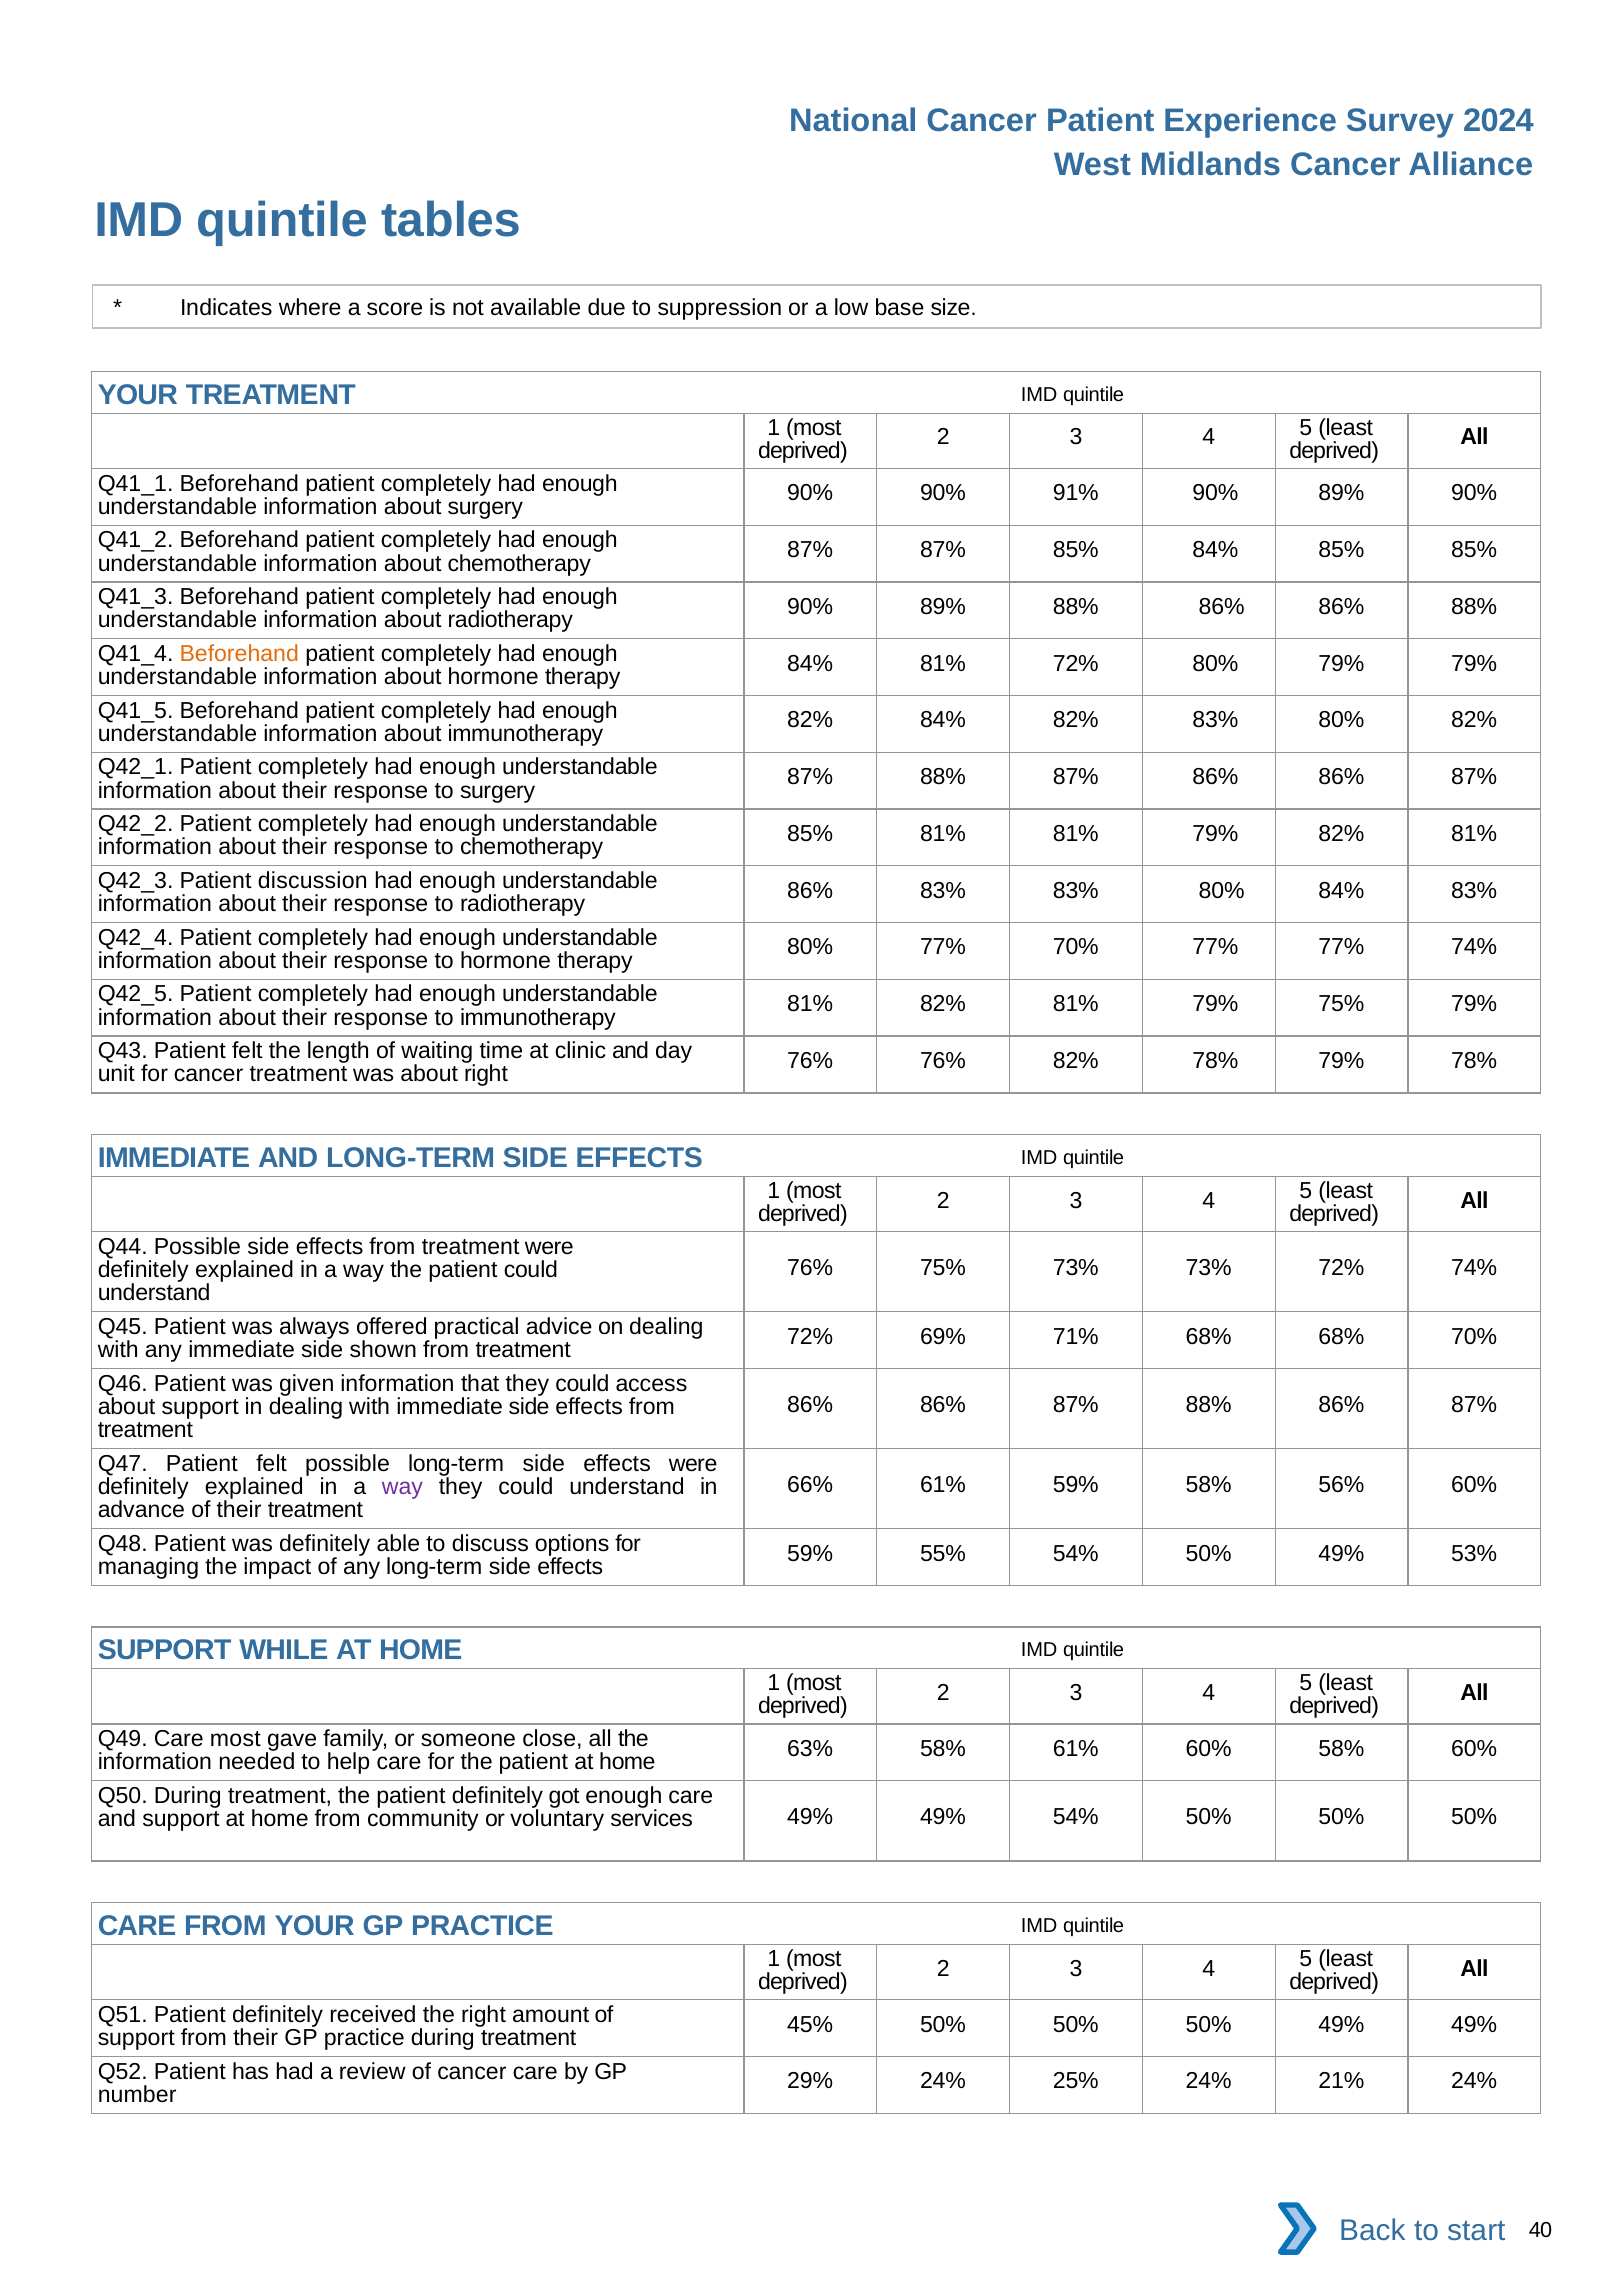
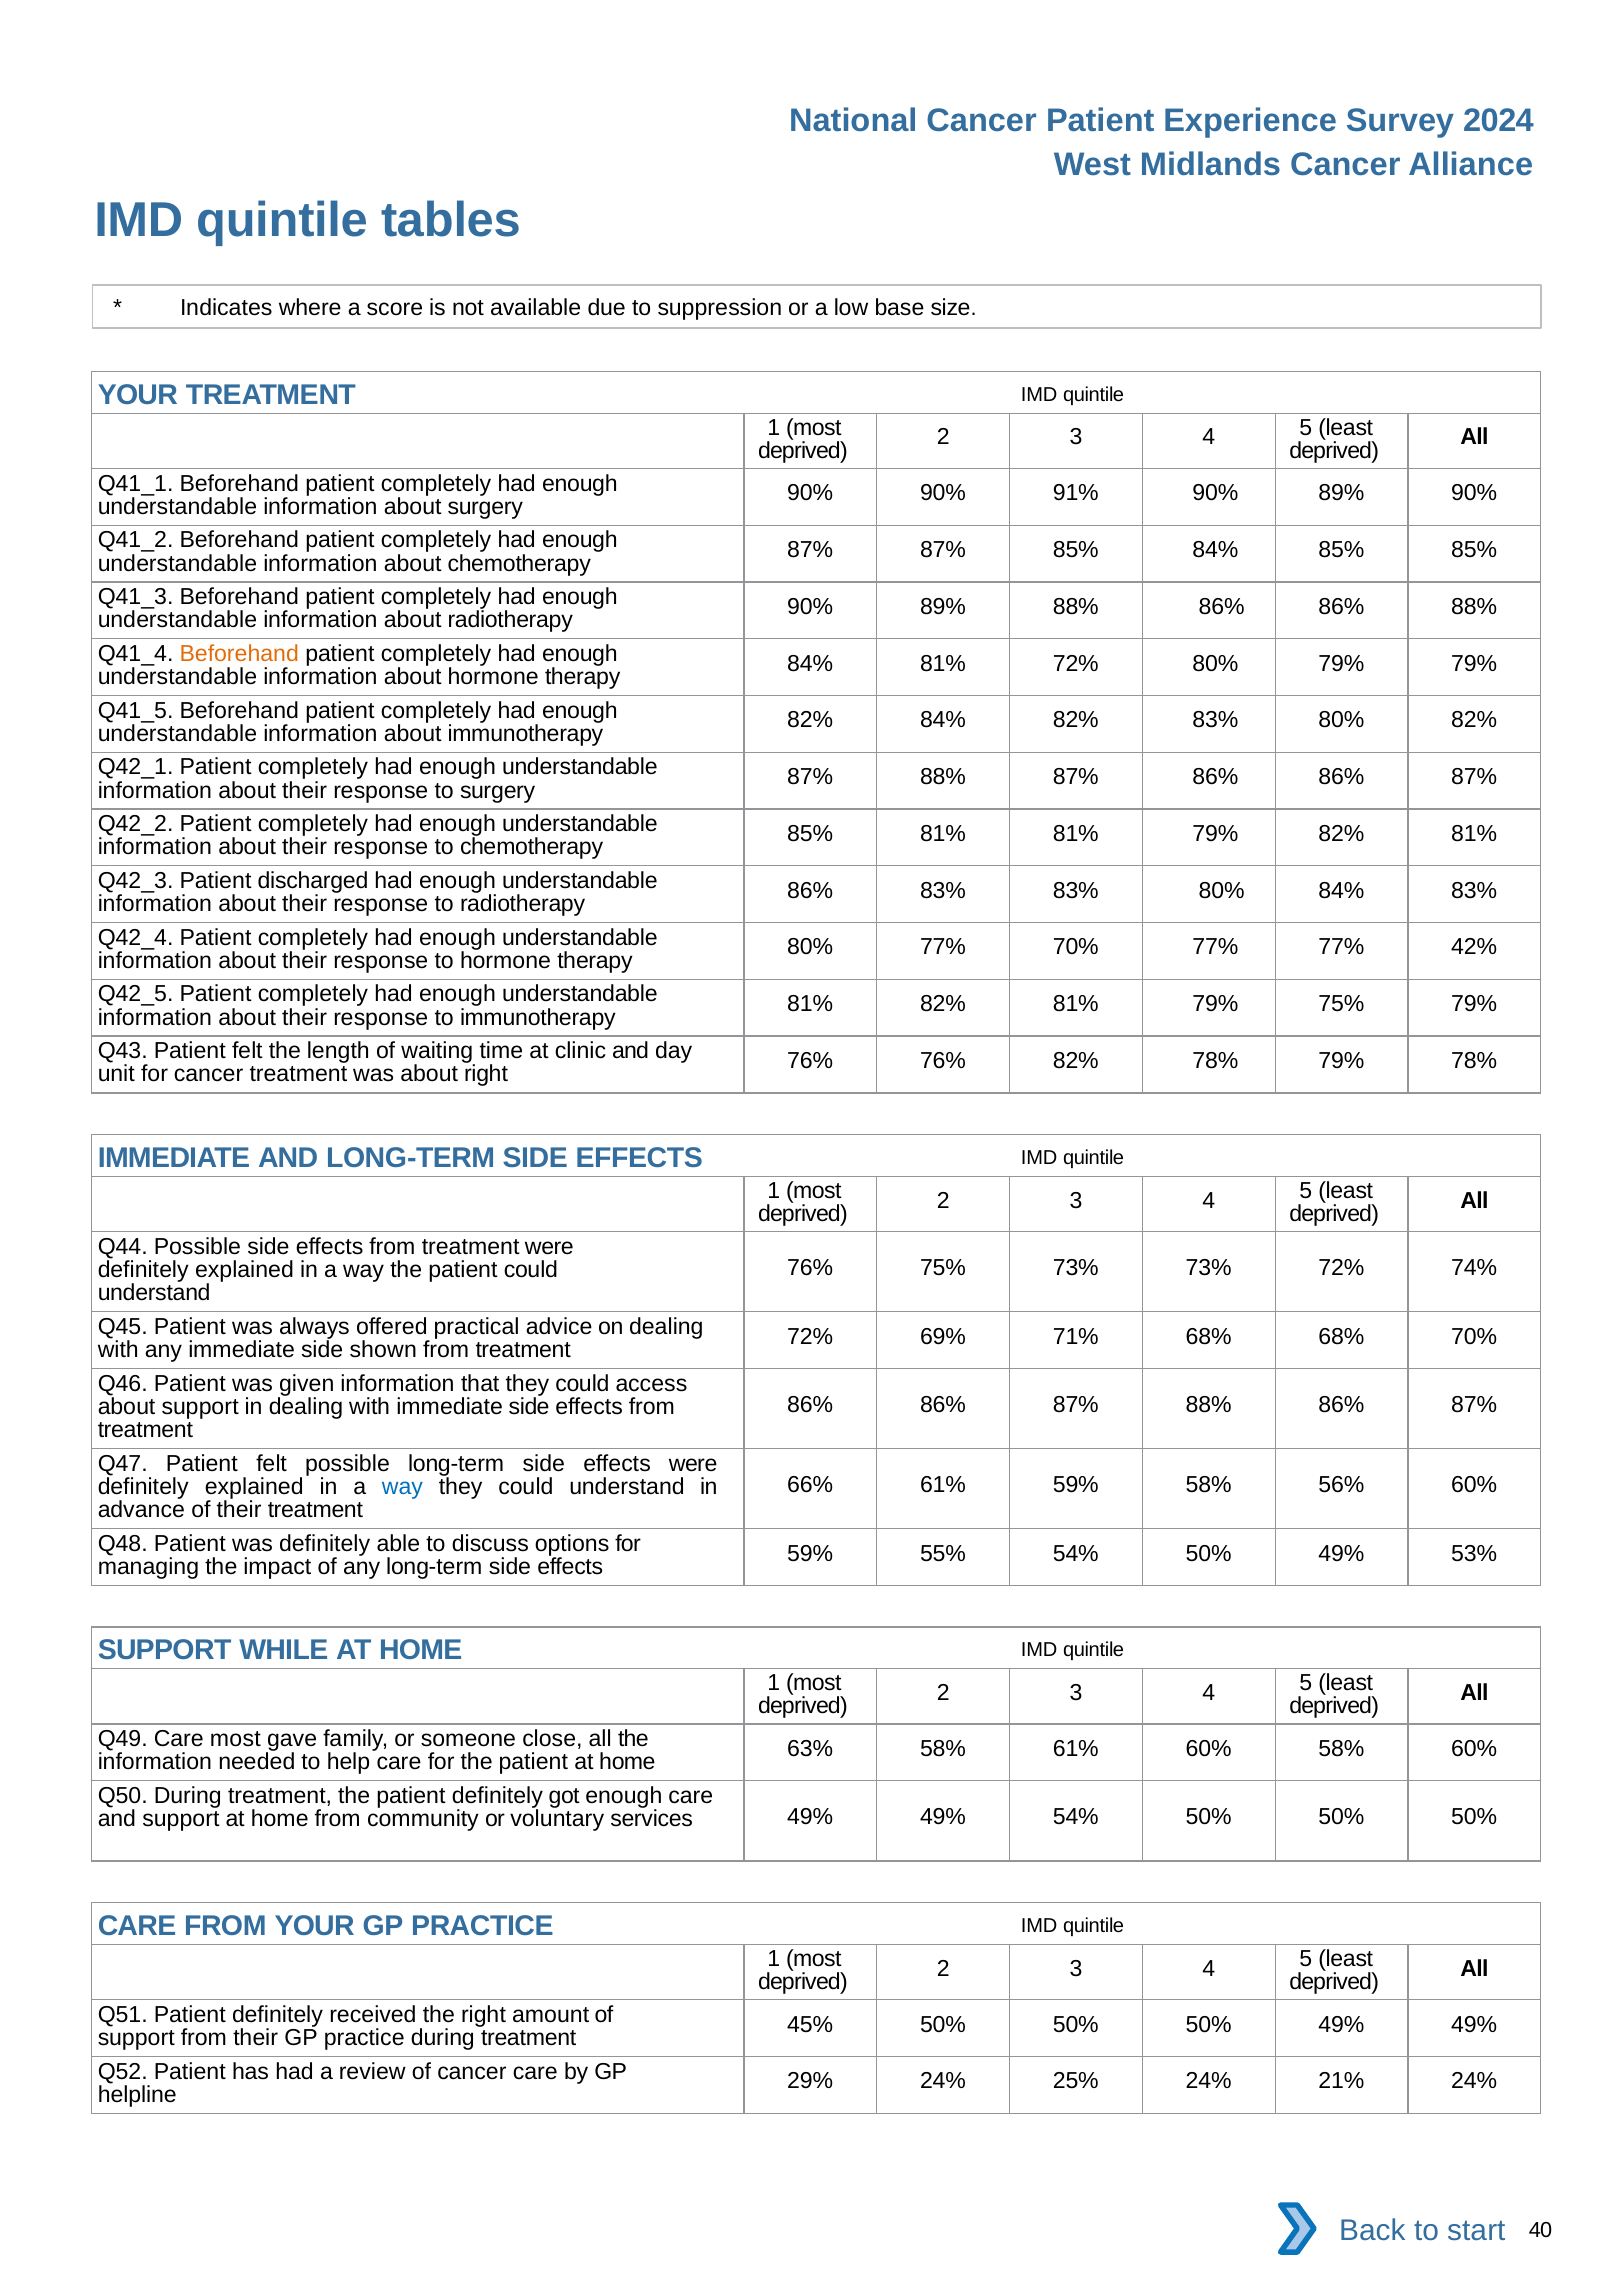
discussion: discussion -> discharged (313, 881)
77% 74%: 74% -> 42% (1474, 947)
way colour: purple -> blue (402, 1487)
number: number -> helpline (137, 2095)
